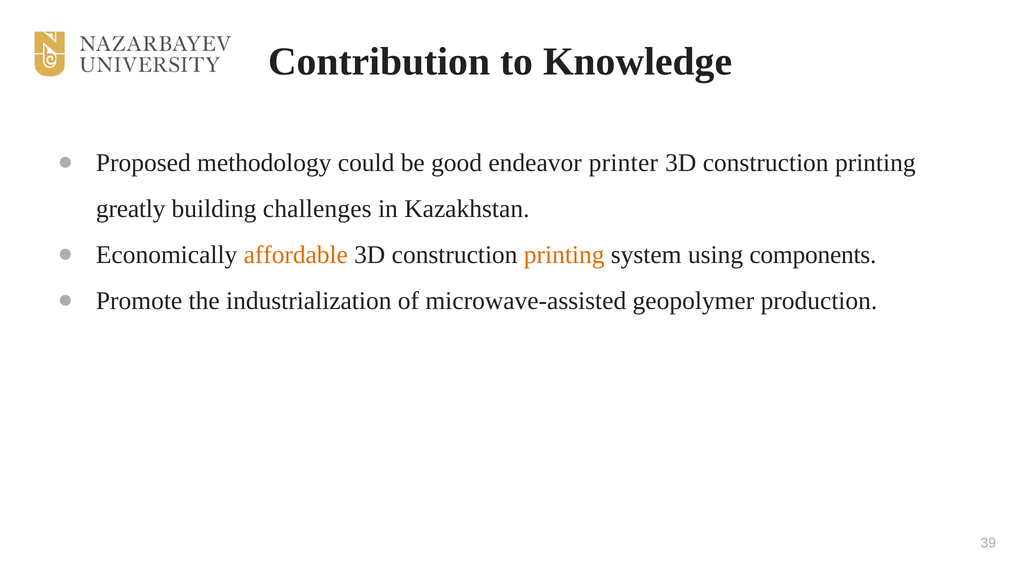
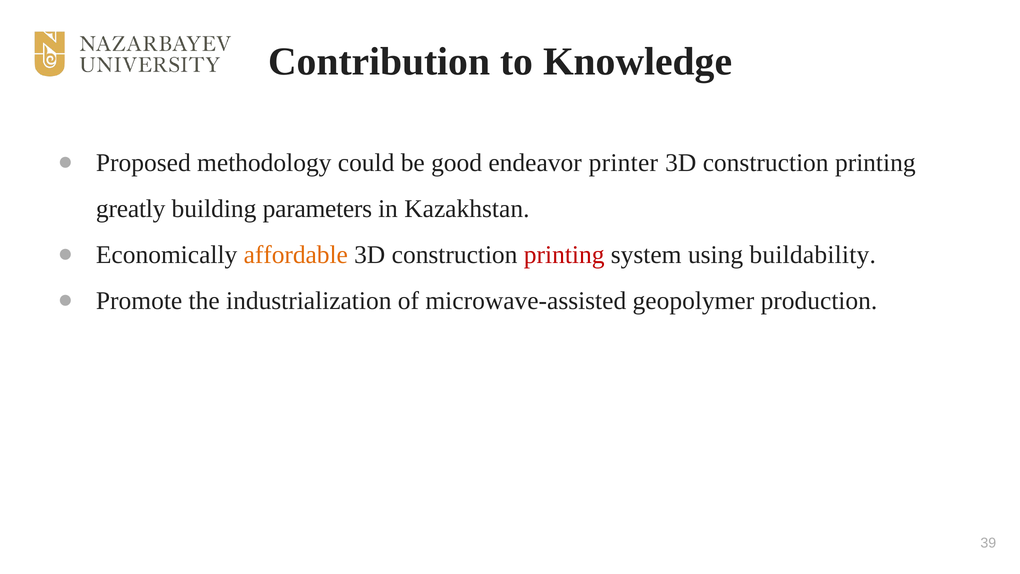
challenges: challenges -> parameters (317, 209)
printing colour: orange -> red (564, 255)
components: components -> buildability (813, 255)
